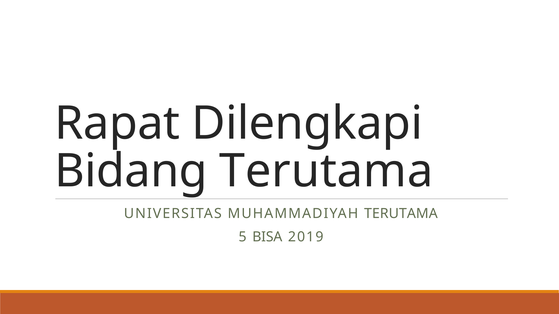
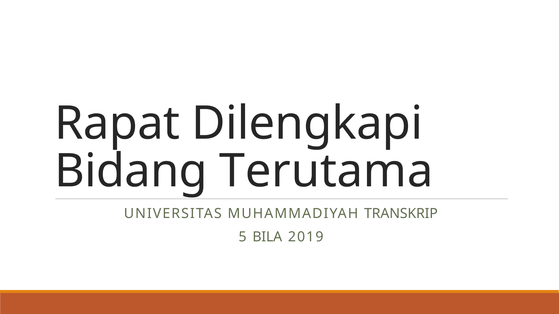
MUHAMMADIYAH TERUTAMA: TERUTAMA -> TRANSKRIP (401, 214)
BISA: BISA -> BILA (267, 237)
